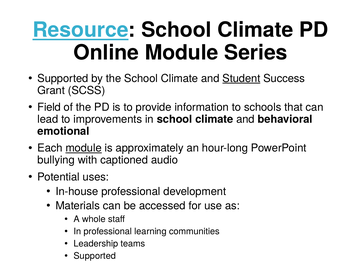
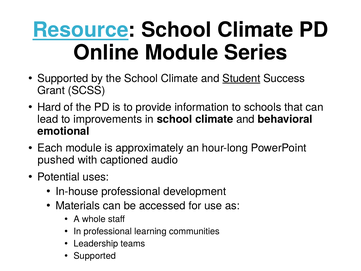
Field: Field -> Hard (49, 107)
module underline: present -> none (84, 148)
bullying: bullying -> pushed (56, 160)
